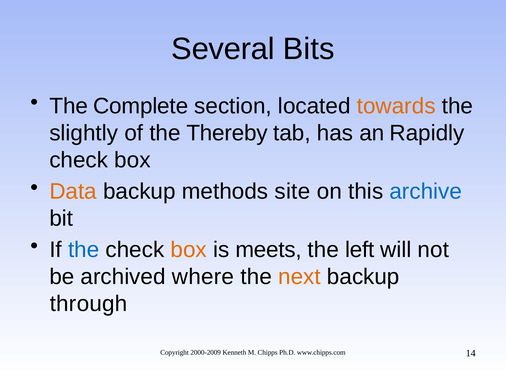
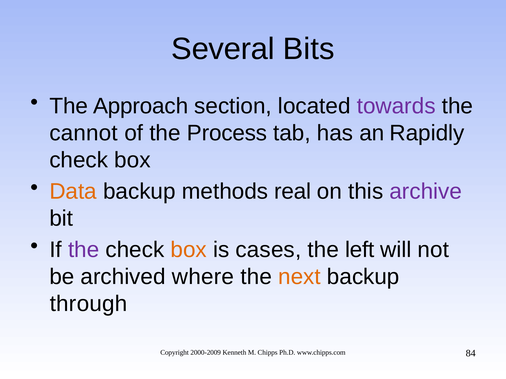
Complete: Complete -> Approach (141, 106)
towards colour: orange -> purple (396, 106)
slightly: slightly -> cannot (84, 133)
Thereby: Thereby -> Process (227, 133)
site: site -> real (293, 192)
archive colour: blue -> purple (426, 192)
the colour: blue -> purple (84, 250)
meets: meets -> cases (268, 250)
14: 14 -> 84 (471, 354)
